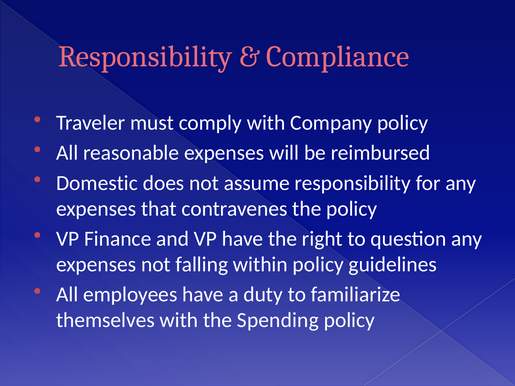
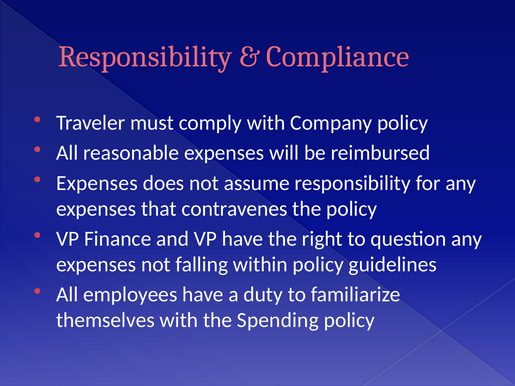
Domestic: Domestic -> Expenses (97, 183)
